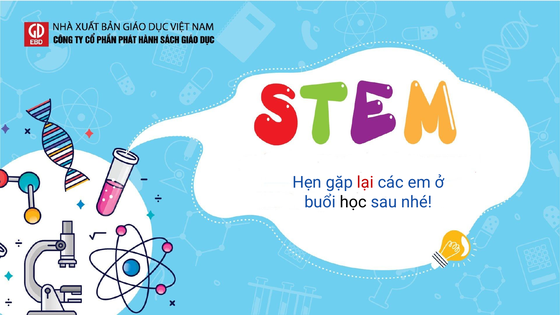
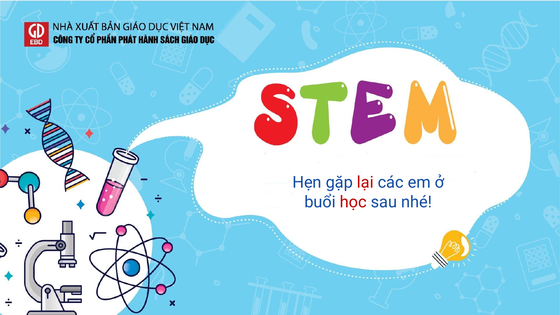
học colour: black -> red (353, 202)
